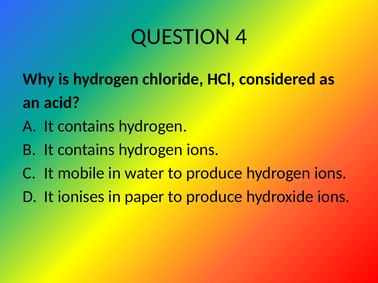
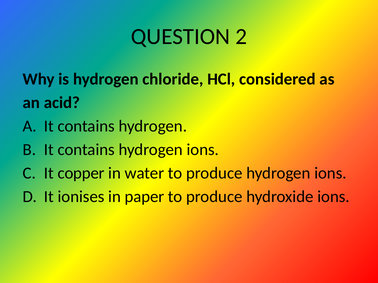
4: 4 -> 2 (241, 37)
mobile: mobile -> copper (81, 173)
